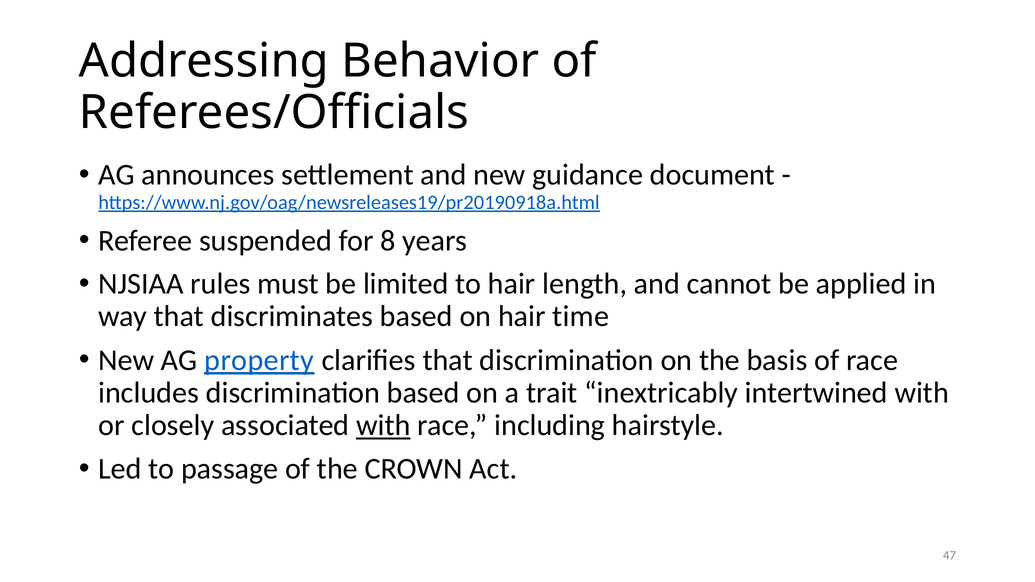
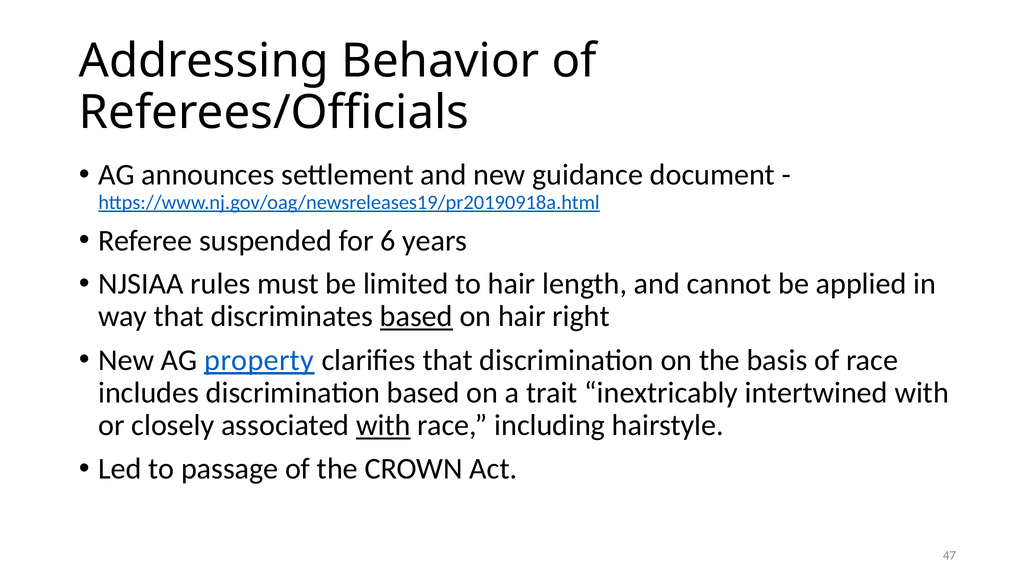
8: 8 -> 6 (388, 241)
based underline: none -> present (416, 317)
time: time -> right (581, 317)
